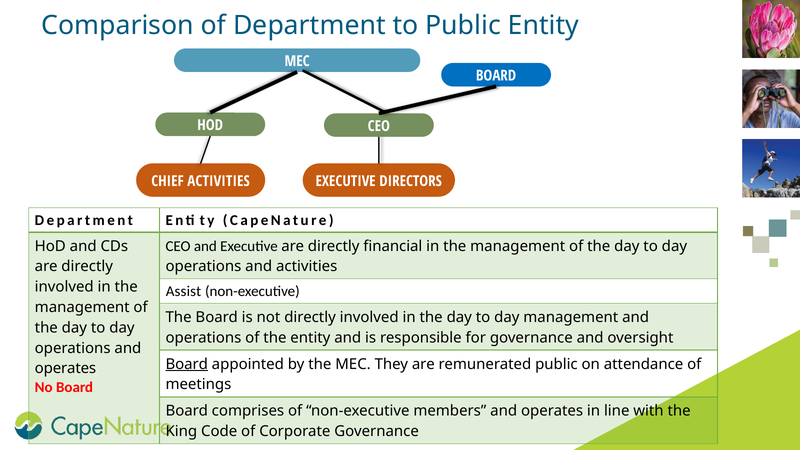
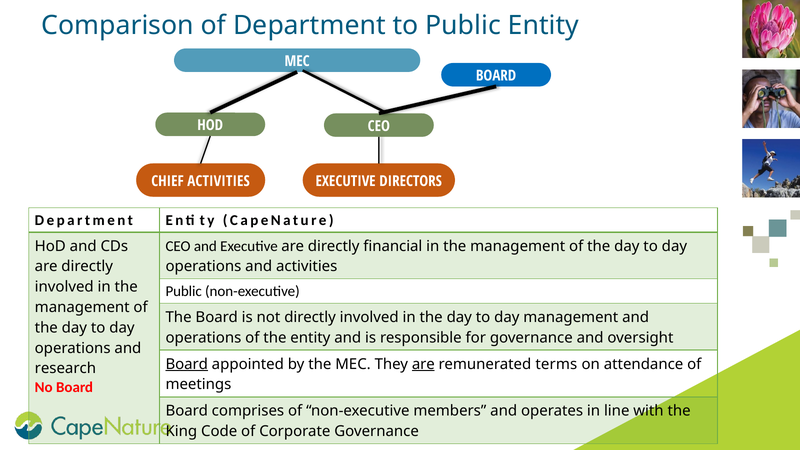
Assist: Assist -> Public (184, 291)
are underline: none -> present (423, 364)
remunerated public: public -> terms (556, 364)
operates: operates -> research (65, 369)
